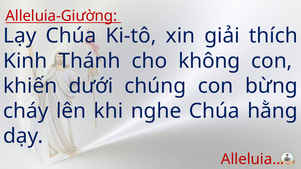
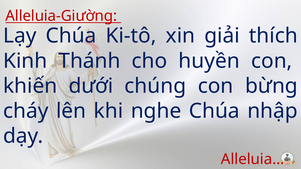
không: không -> huyền (209, 61)
hằng: hằng -> nhập (273, 111)
